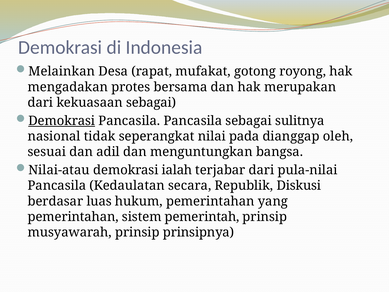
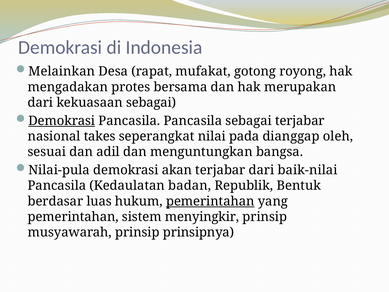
sebagai sulitnya: sulitnya -> terjabar (300, 121)
tidak: tidak -> takes (100, 136)
Nilai-atau: Nilai-atau -> Nilai-pula (59, 170)
ialah: ialah -> akan (177, 170)
pula-nilai: pula-nilai -> baik-nilai (308, 170)
secara: secara -> badan (190, 185)
Diskusi: Diskusi -> Bentuk (299, 185)
pemerintahan underline: none -> present (210, 201)
pemerintah: pemerintah -> menyingkir (202, 217)
